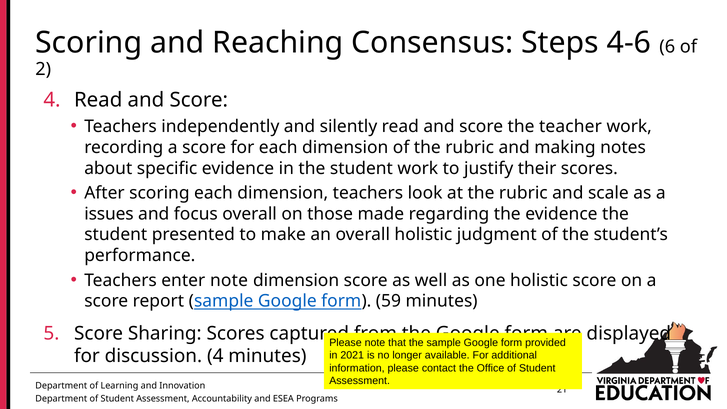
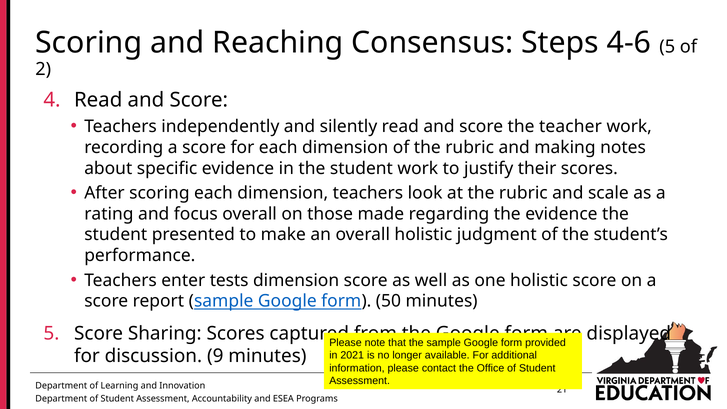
4-6 6: 6 -> 5 (667, 47)
issues: issues -> rating (109, 214)
enter note: note -> tests (229, 280)
59: 59 -> 50 (388, 301)
discussion 4: 4 -> 9 (215, 356)
